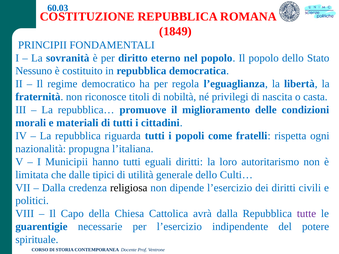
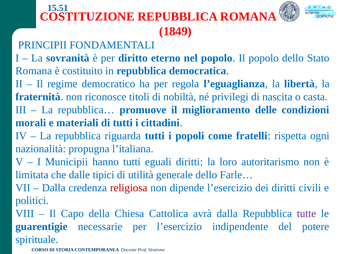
60.03: 60.03 -> 15.51 (58, 8)
Nessuno: Nessuno -> Romana (34, 71)
Culti…: Culti… -> Farle… (236, 175)
religiosa colour: black -> red (129, 188)
